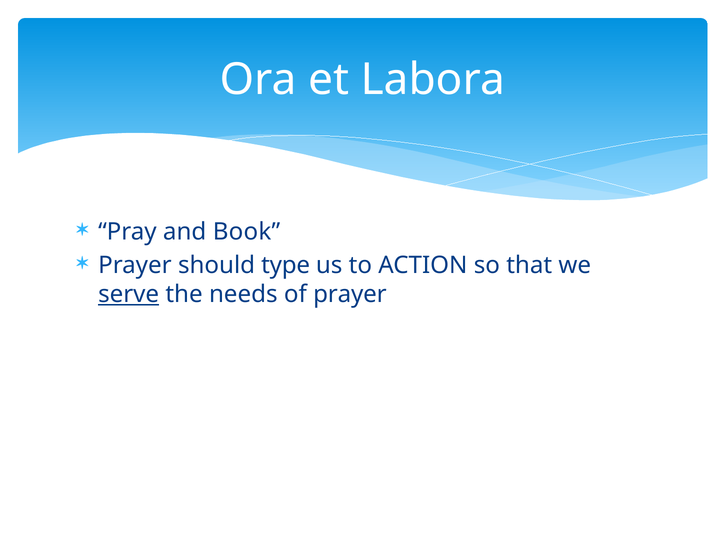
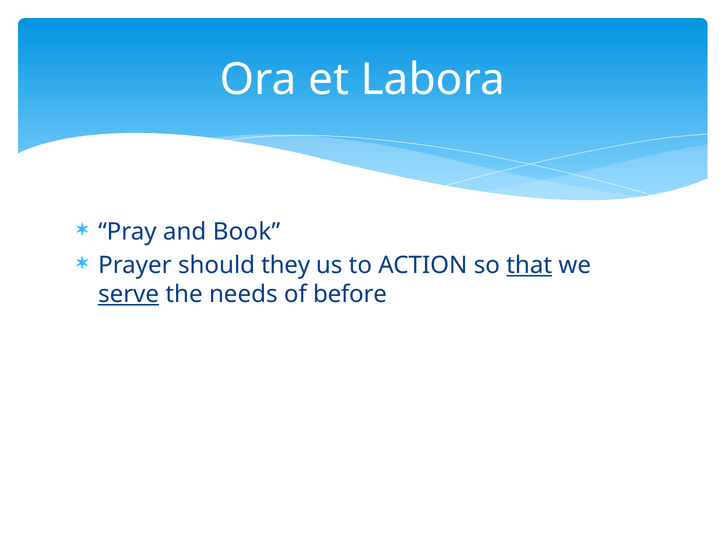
type: type -> they (286, 266)
that underline: none -> present (529, 266)
of prayer: prayer -> before (350, 295)
